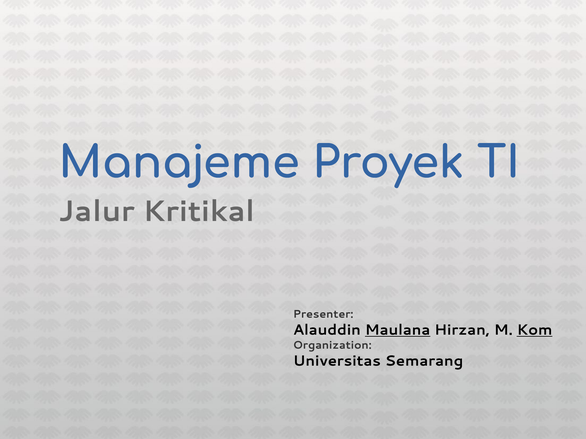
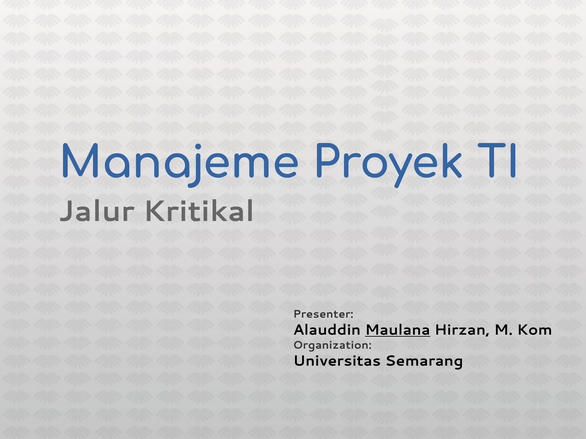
Kom underline: present -> none (535, 330)
